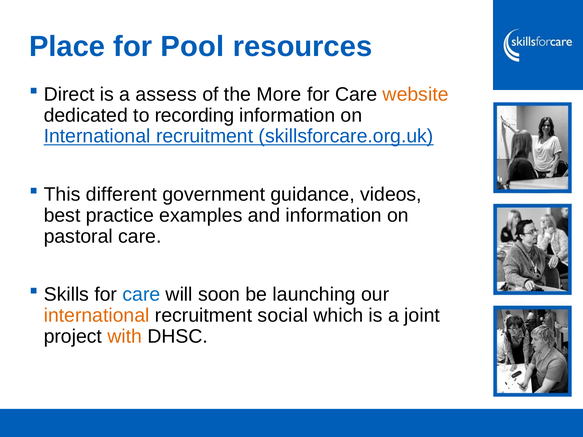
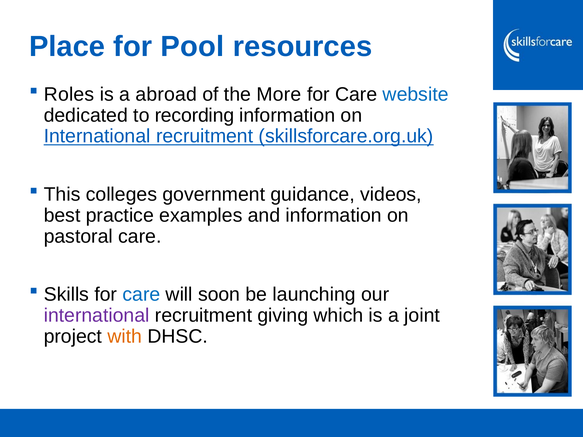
Direct: Direct -> Roles (69, 94)
assess: assess -> abroad (166, 94)
website colour: orange -> blue (416, 94)
different: different -> colleges (121, 194)
international colour: orange -> purple (97, 316)
social: social -> giving (283, 316)
